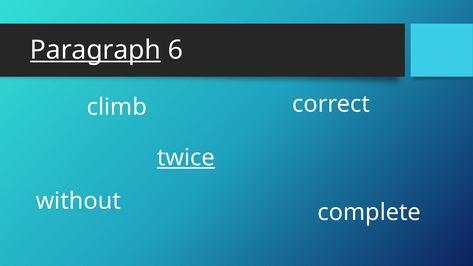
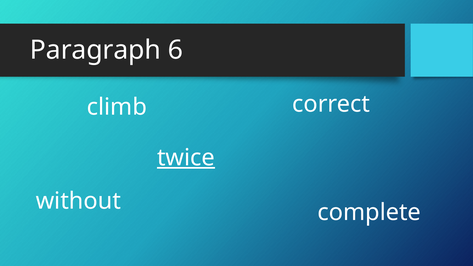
Paragraph underline: present -> none (95, 50)
